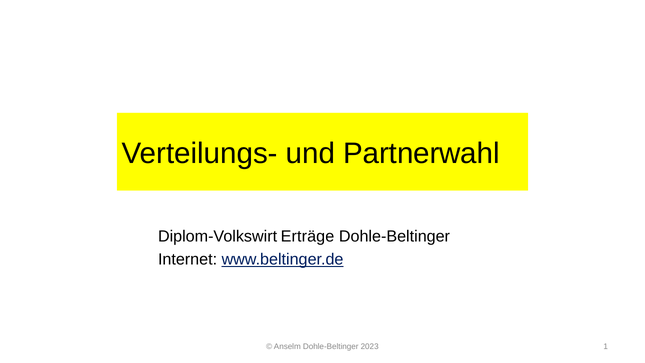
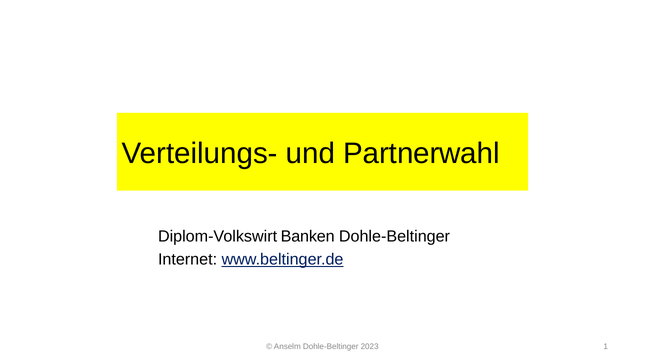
Erträge: Erträge -> Banken (308, 237)
